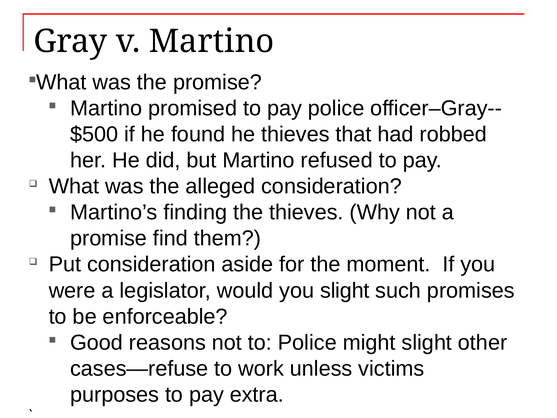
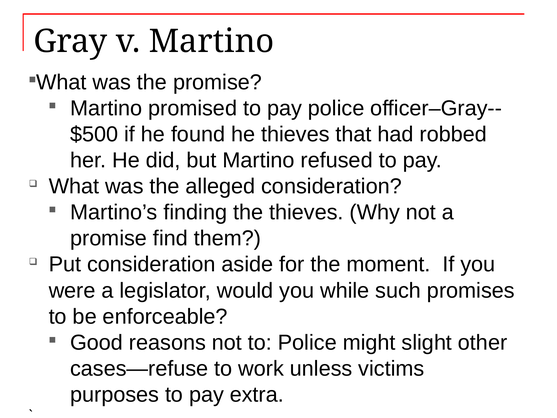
you slight: slight -> while (345, 290)
